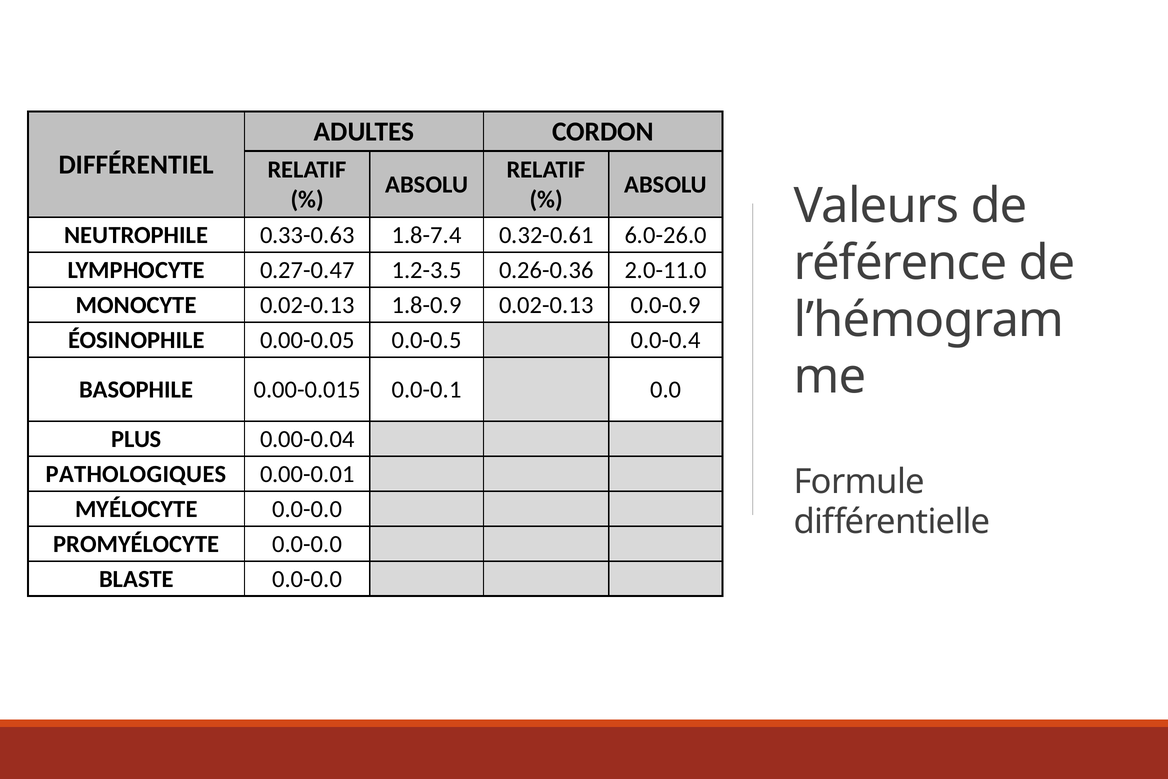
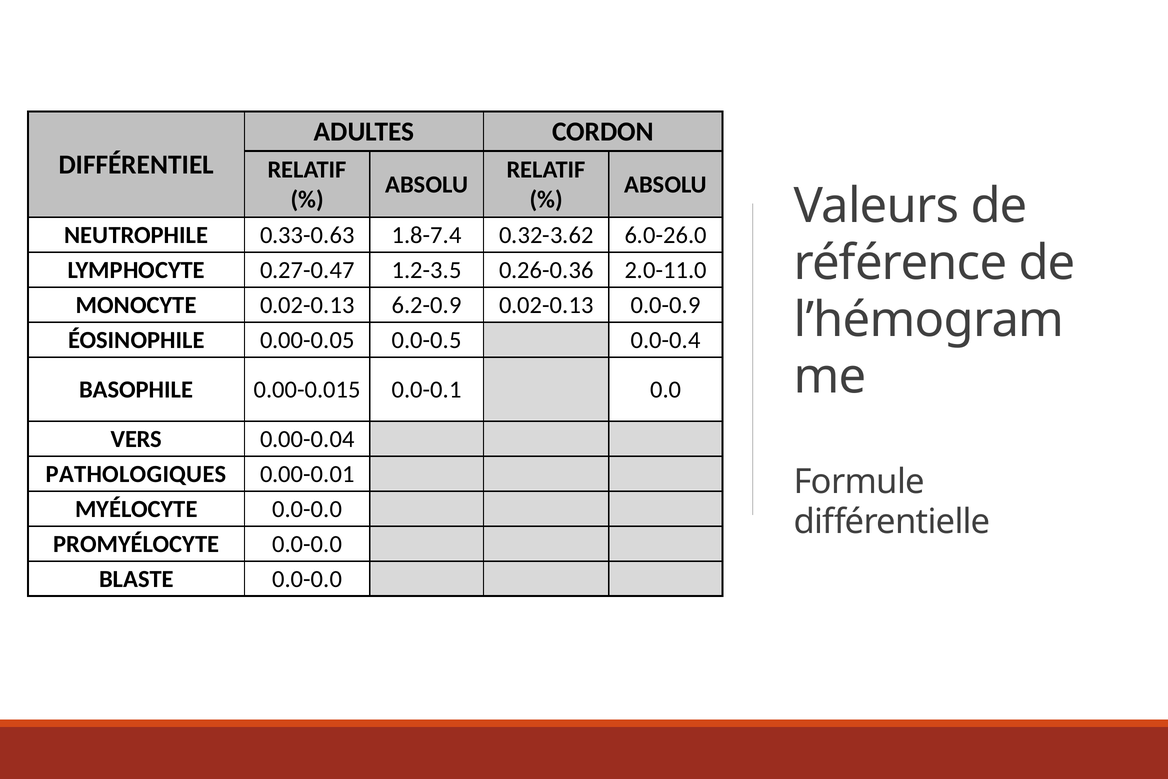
0.32-0.61: 0.32-0.61 -> 0.32-3.62 (546, 235)
1.8-0.9: 1.8-0.9 -> 6.2-0.9 (427, 305)
PLUS: PLUS -> VERS (136, 439)
